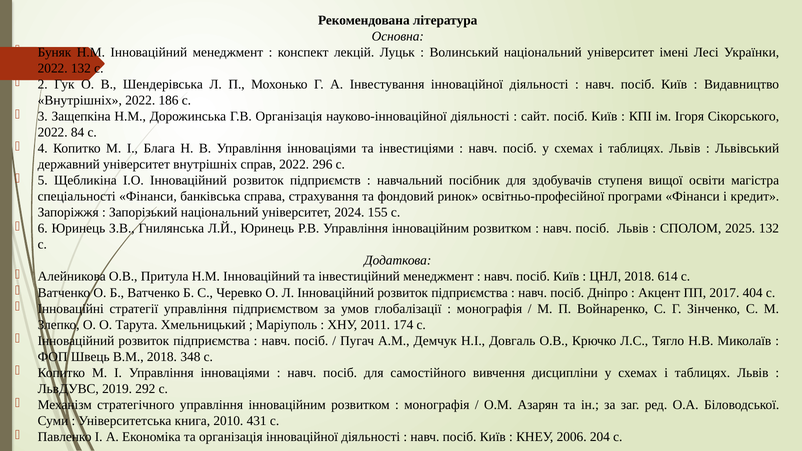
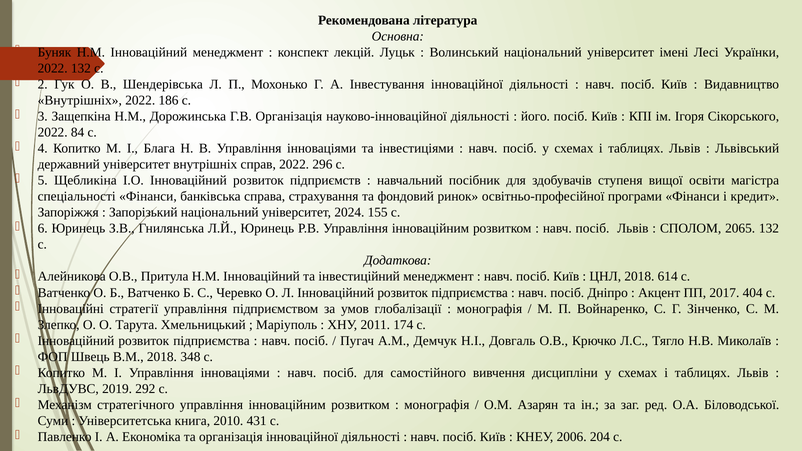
сайт: сайт -> його (535, 116)
2025: 2025 -> 2065 (740, 229)
